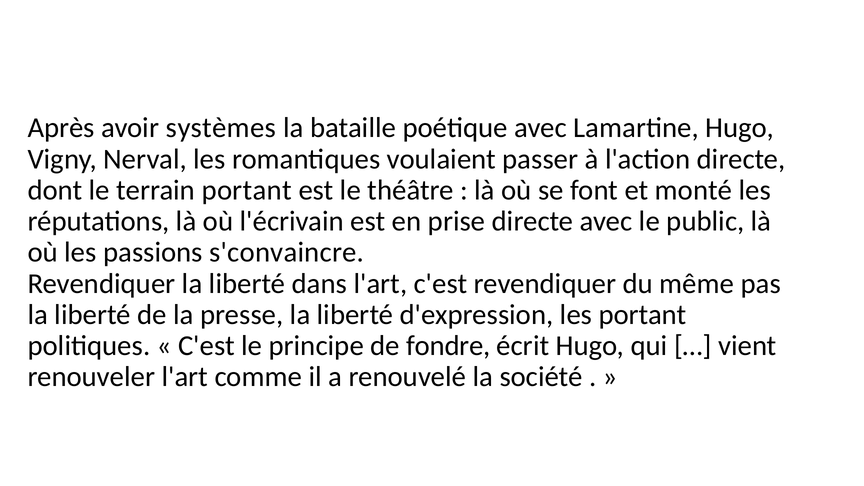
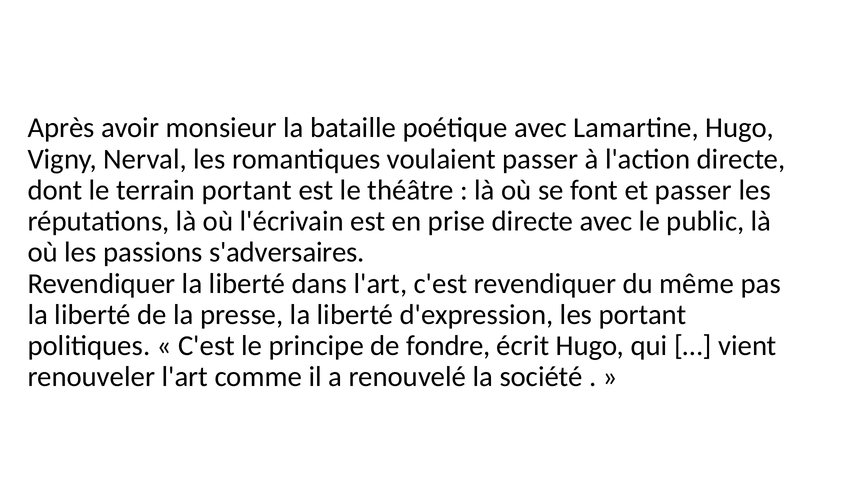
systèmes: systèmes -> monsieur (221, 128)
et monté: monté -> passer (693, 190)
s'convaincre: s'convaincre -> s'adversaires (287, 252)
